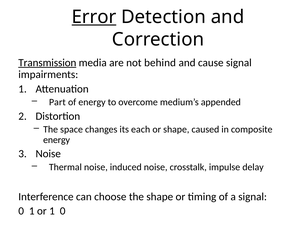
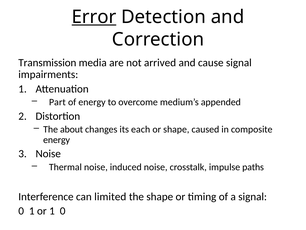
Transmission underline: present -> none (47, 62)
behind: behind -> arrived (160, 62)
space: space -> about (72, 129)
delay: delay -> paths (253, 167)
choose: choose -> limited (110, 196)
